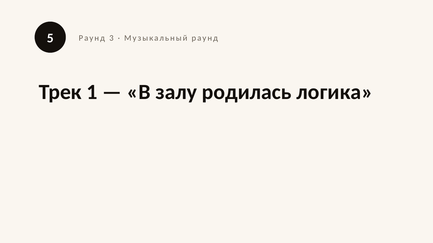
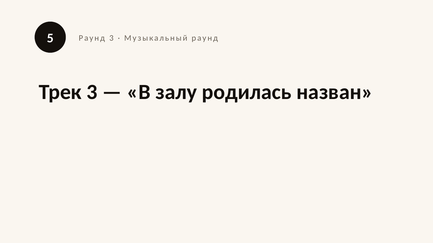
Трек 1: 1 -> 3 (92, 92)
логика: логика -> назван (335, 92)
